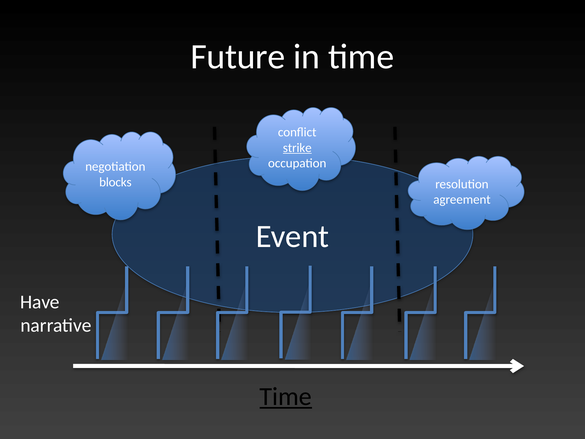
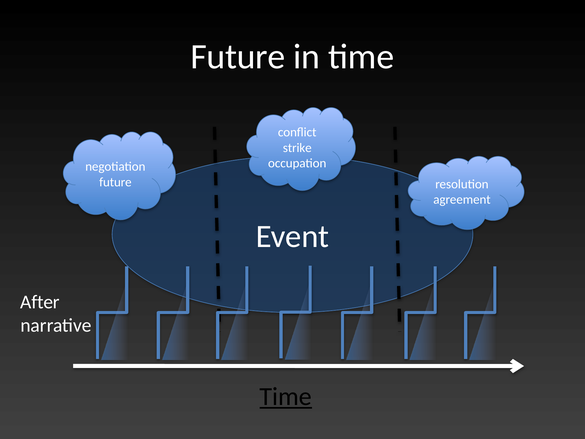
strike underline: present -> none (297, 148)
blocks: blocks -> future (115, 182)
Have: Have -> After (40, 302)
